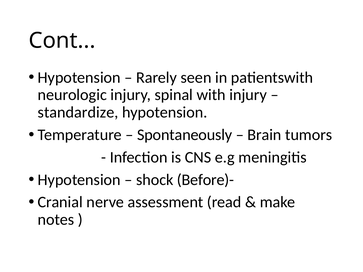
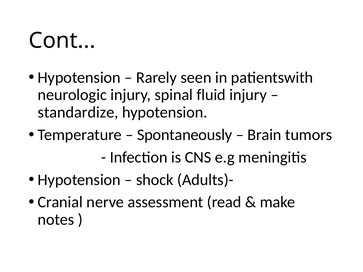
with: with -> fluid (211, 95)
Before)-: Before)- -> Adults)- (205, 180)
